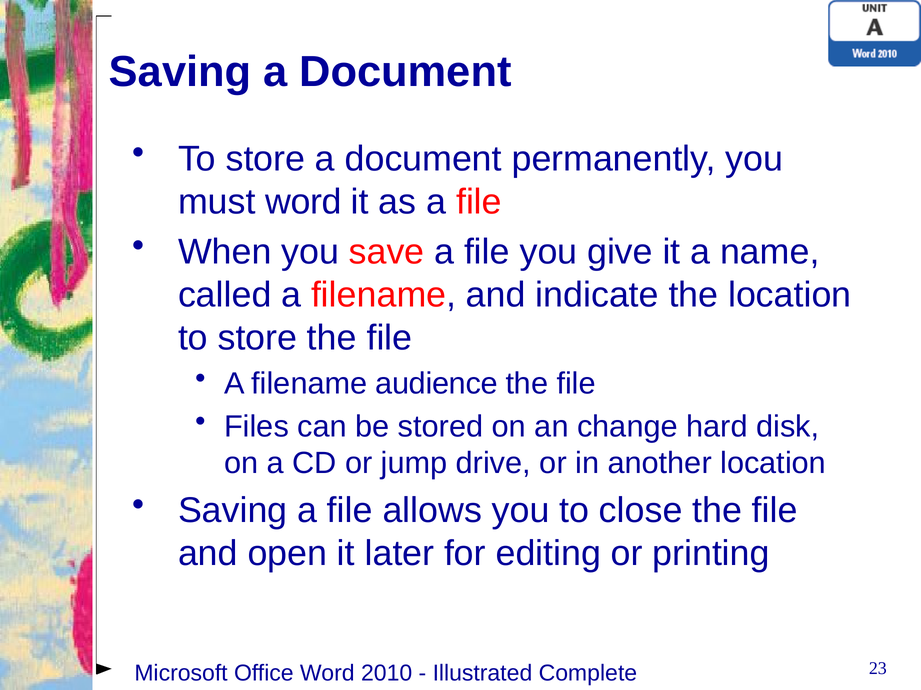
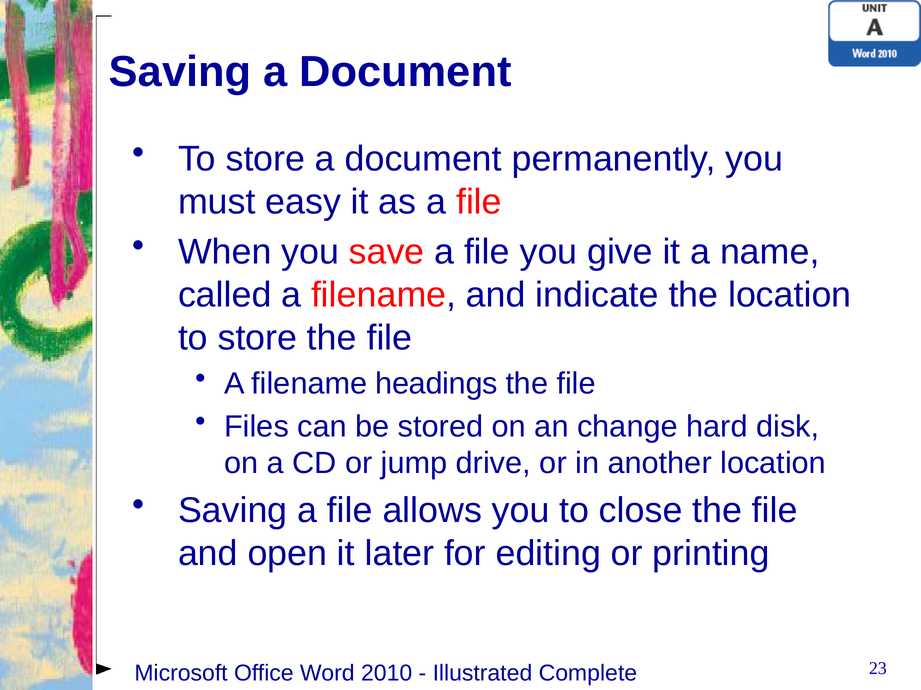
must word: word -> easy (303, 202)
audience: audience -> headings (437, 384)
